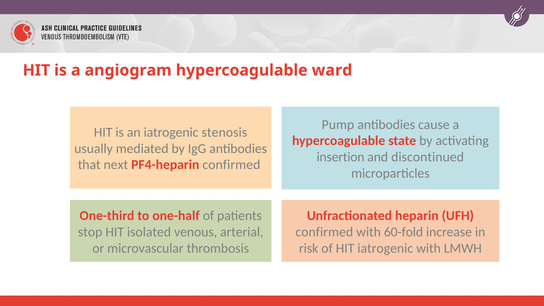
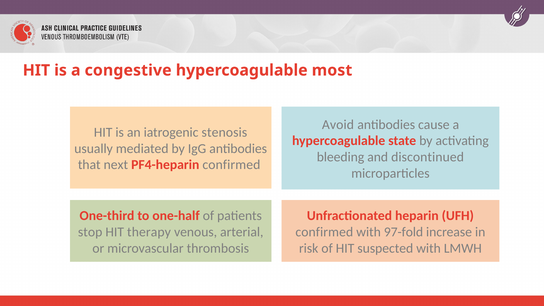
angiogram: angiogram -> congestive (128, 70)
ward: ward -> most (332, 70)
Pump: Pump -> Avoid (338, 125)
insertion: insertion -> bleeding (341, 157)
isolated: isolated -> therapy (149, 232)
60-fold: 60-fold -> 97-fold (403, 232)
HIT iatrogenic: iatrogenic -> suspected (385, 248)
